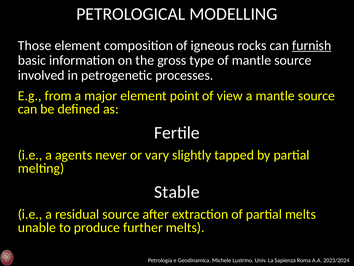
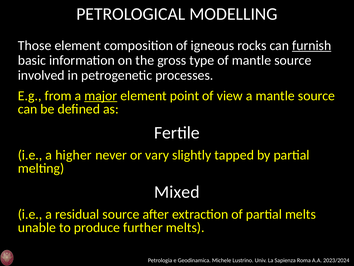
major underline: none -> present (101, 96)
agents: agents -> higher (74, 155)
Stable: Stable -> Mixed (177, 192)
